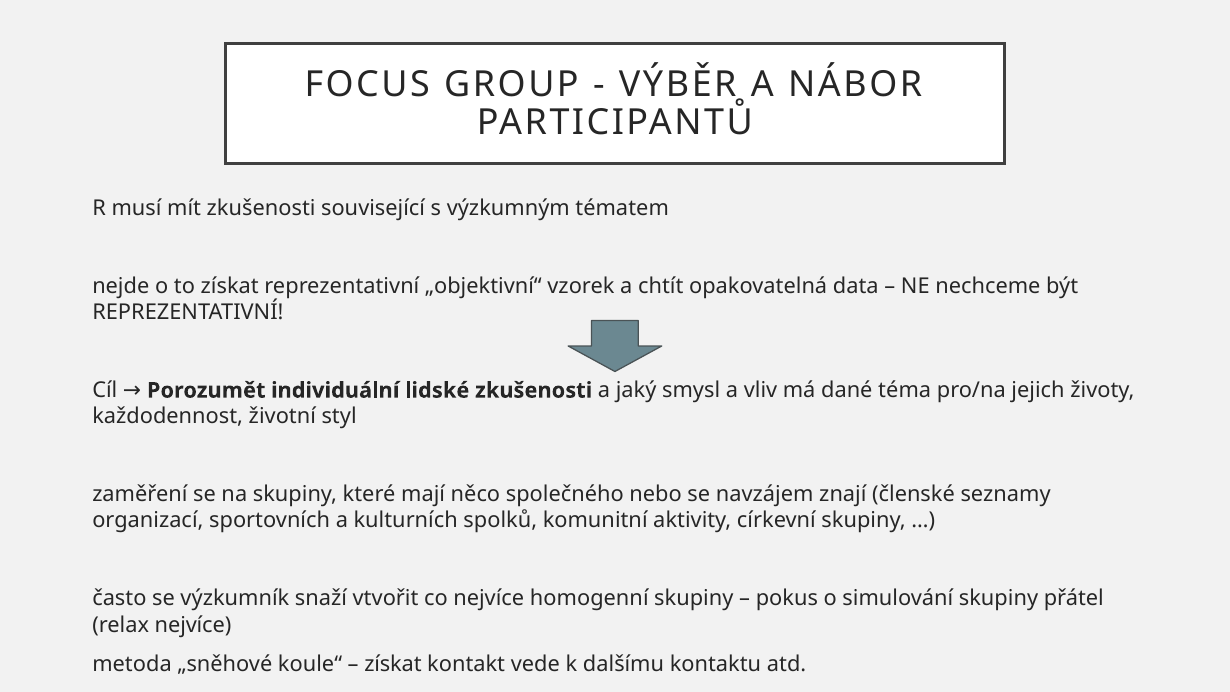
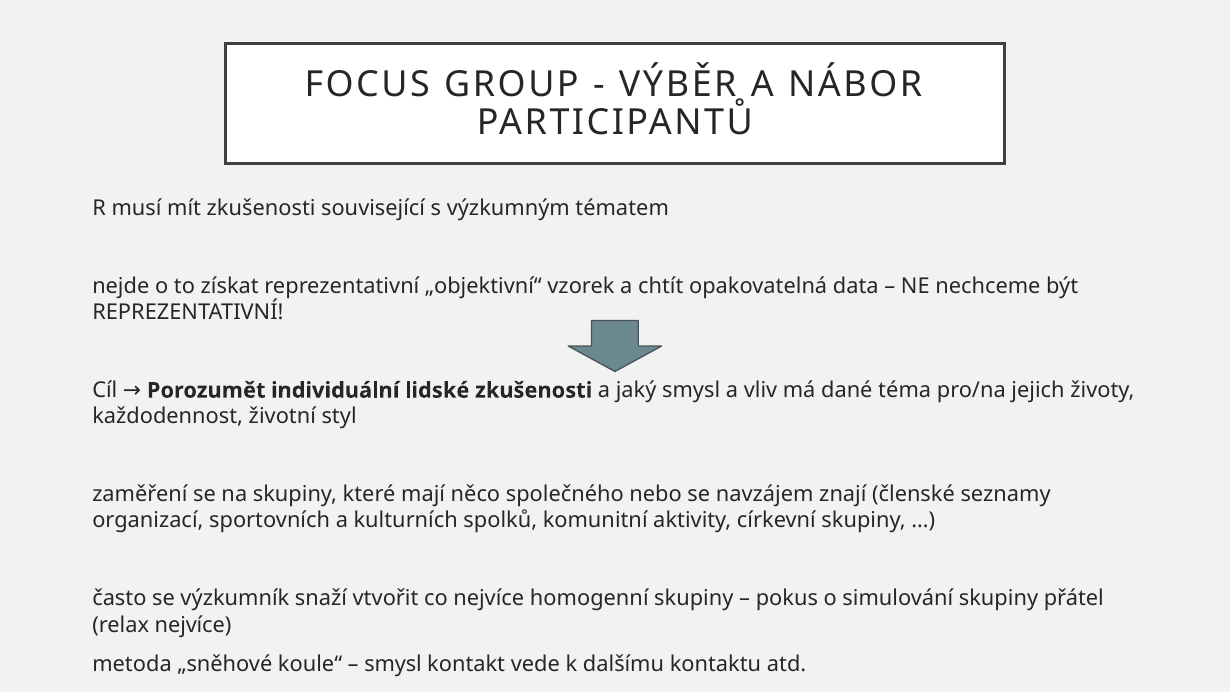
získat: získat -> smysl (393, 664)
